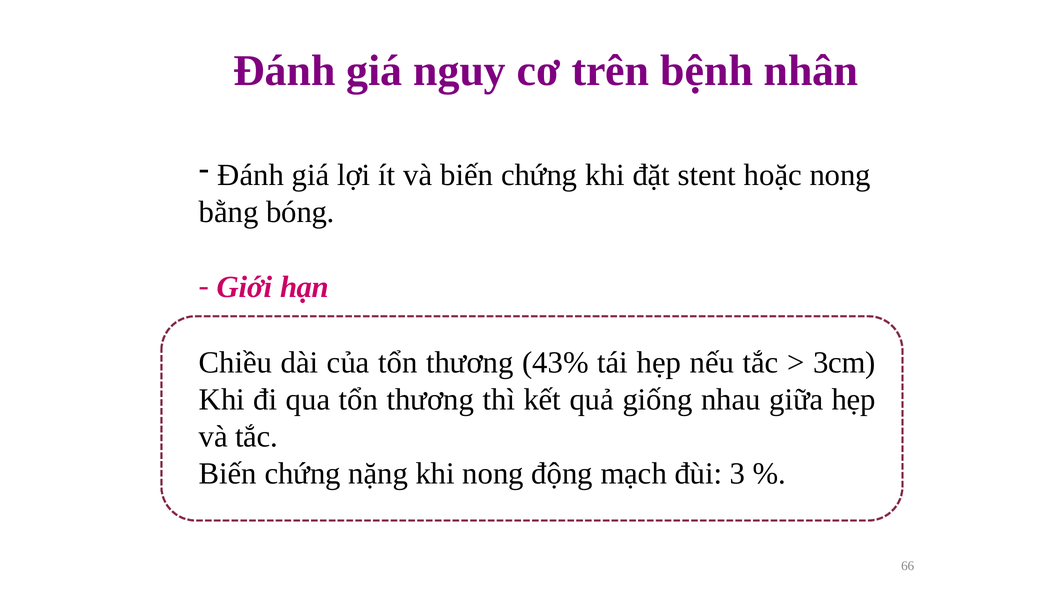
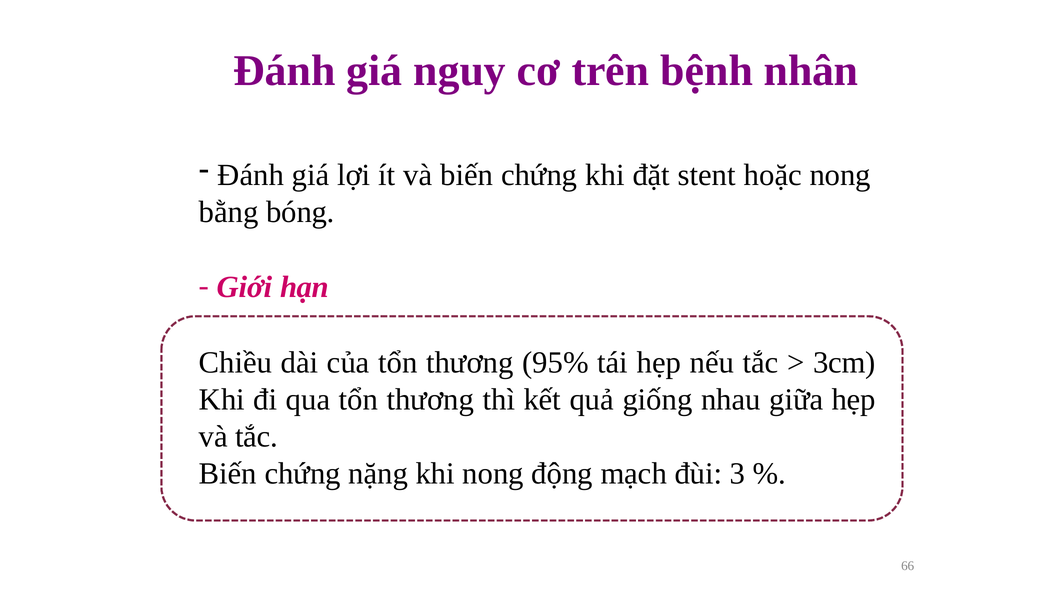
43%: 43% -> 95% (555, 363)
